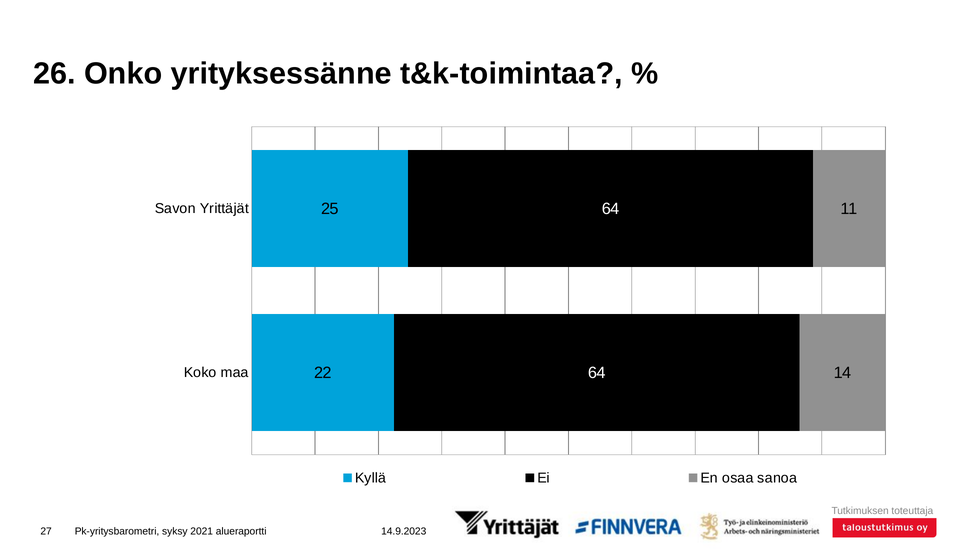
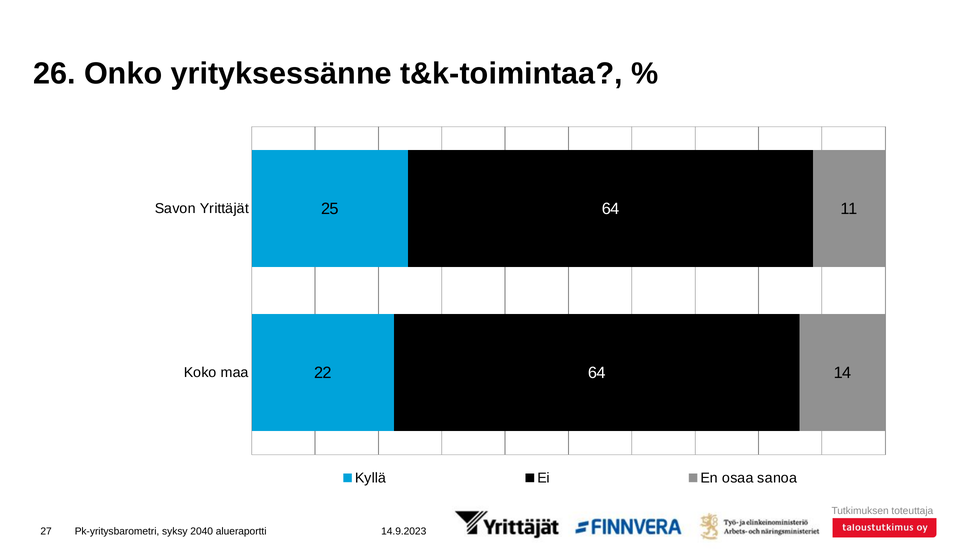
2021: 2021 -> 2040 (202, 531)
